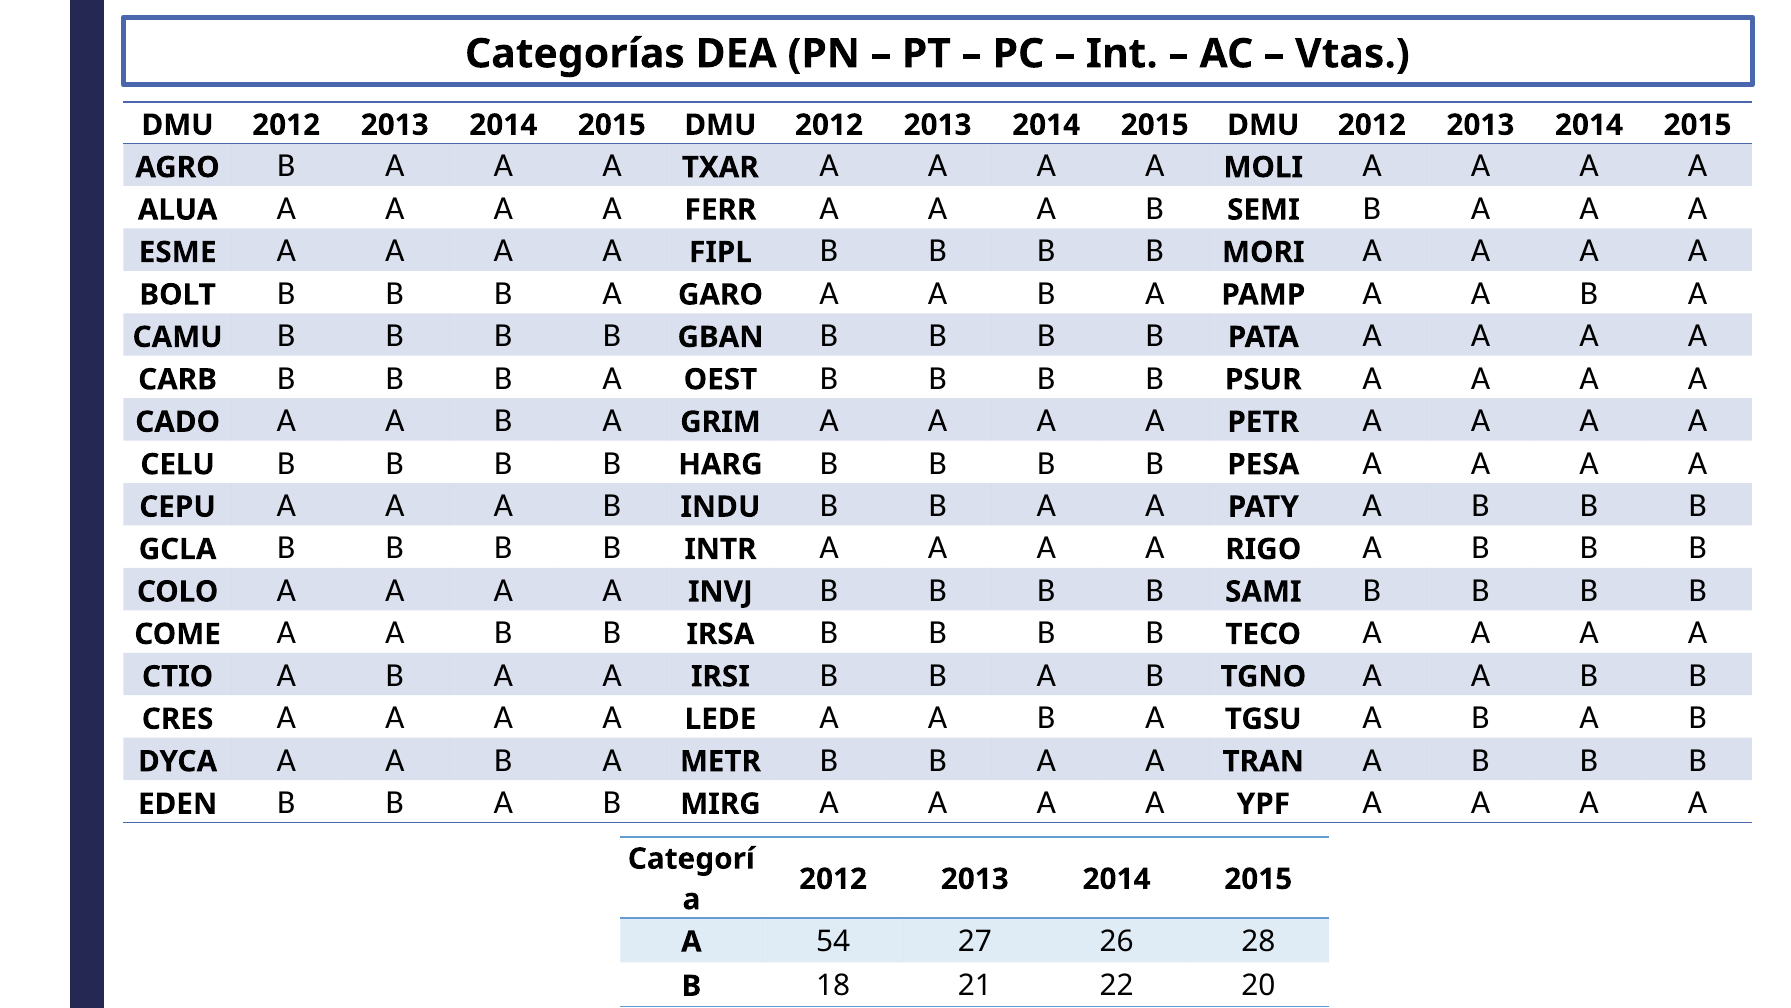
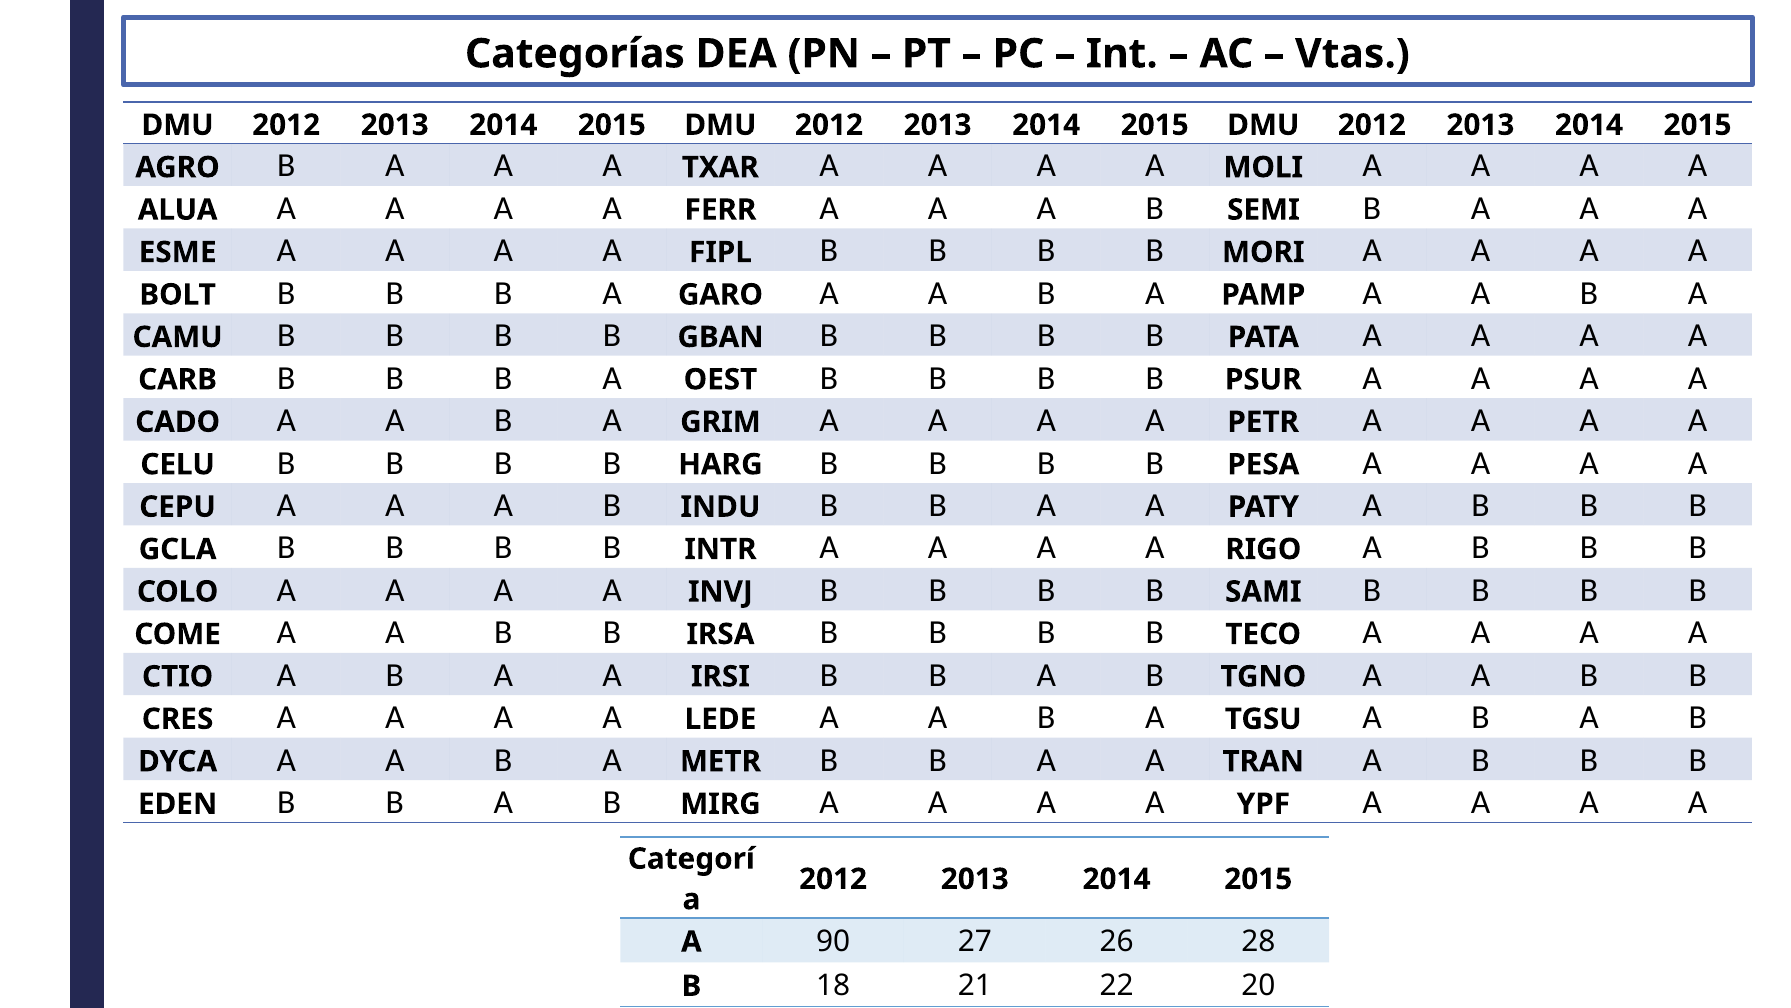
54: 54 -> 90 (833, 941)
